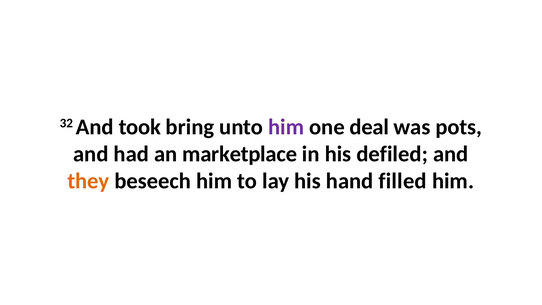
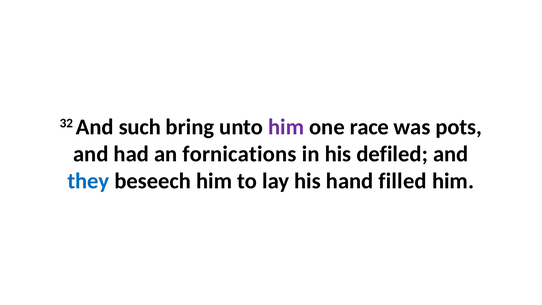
took: took -> such (140, 127)
deal: deal -> race (369, 127)
marketplace: marketplace -> fornications (239, 154)
they colour: orange -> blue (88, 181)
